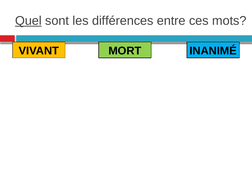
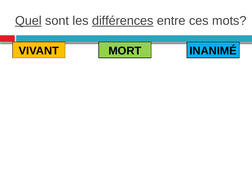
différences underline: none -> present (123, 21)
